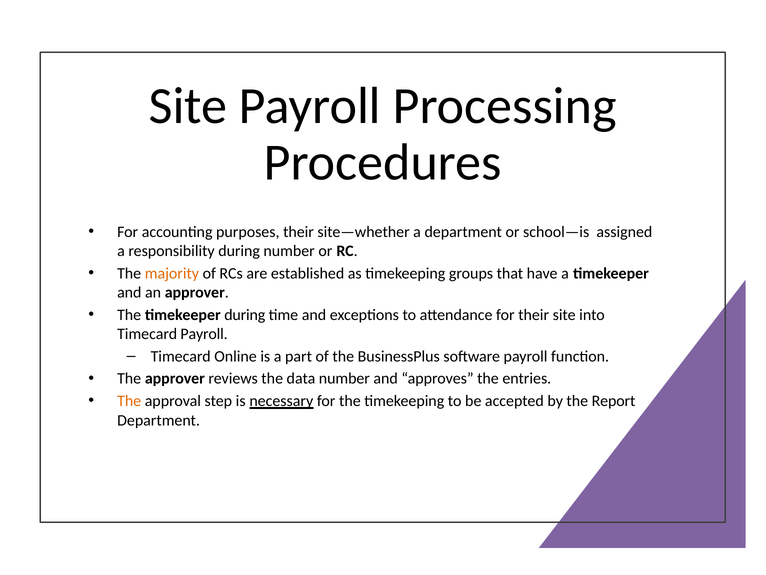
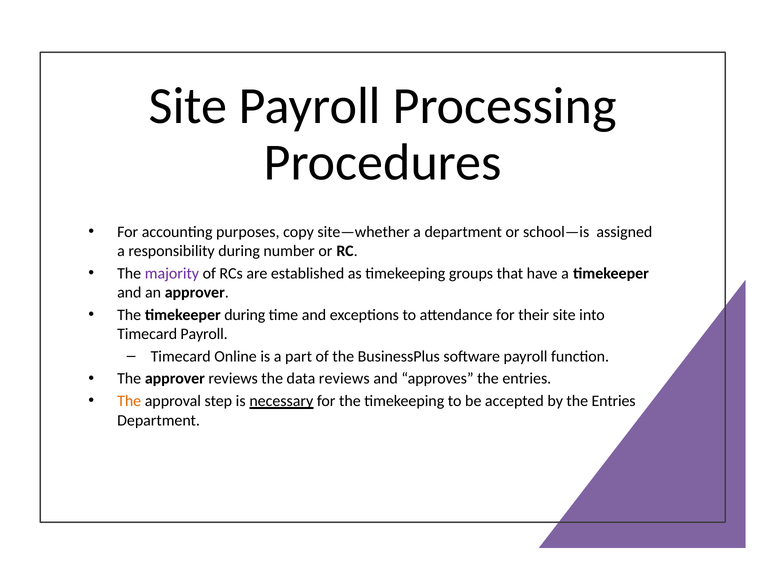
purposes their: their -> copy (298, 232)
majority colour: orange -> purple (172, 273)
data number: number -> reviews (344, 378)
by the Report: Report -> Entries (614, 401)
